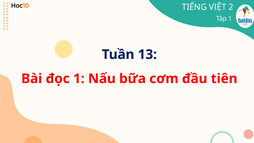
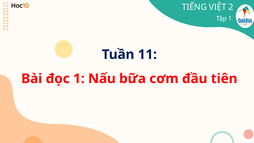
13: 13 -> 11 (147, 54)
